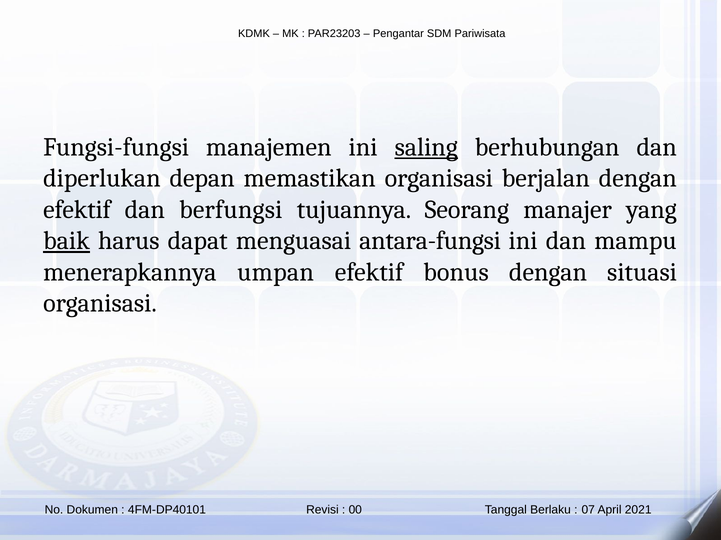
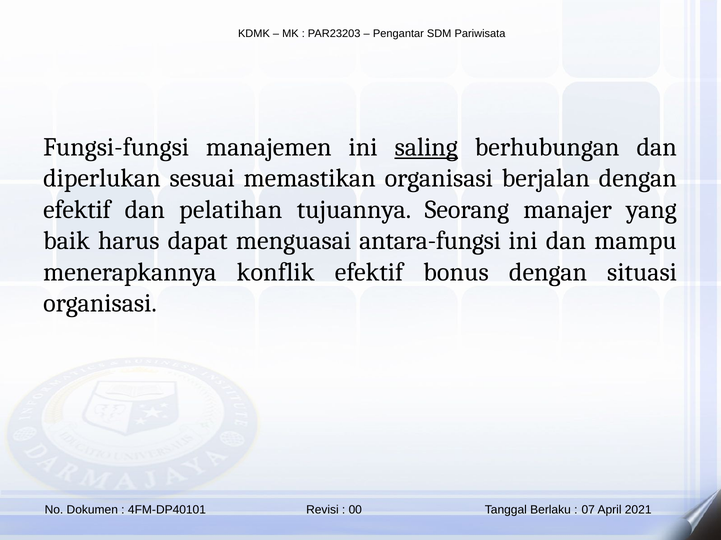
depan: depan -> sesuai (202, 179)
berfungsi: berfungsi -> pelatihan (231, 210)
baik underline: present -> none (67, 241)
umpan: umpan -> konflik (276, 272)
